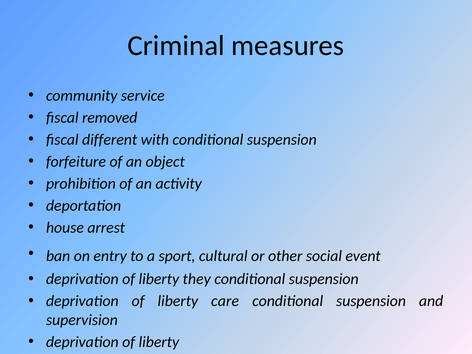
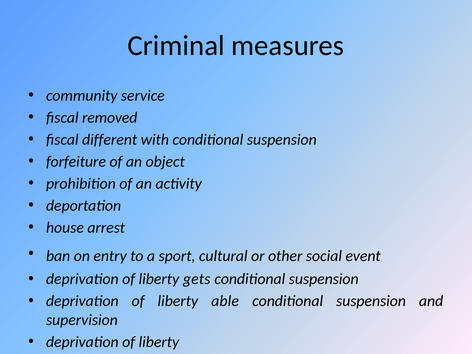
they: they -> gets (197, 279)
care: care -> able (225, 301)
